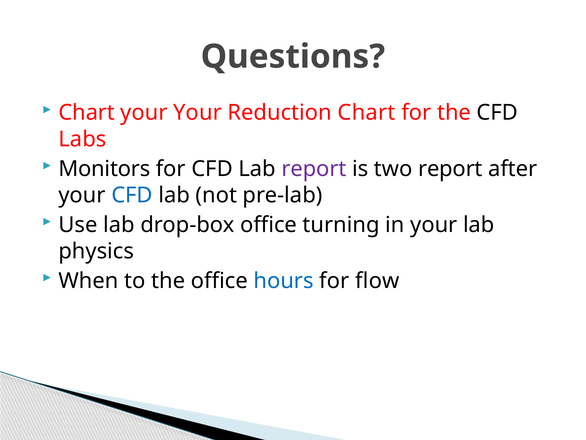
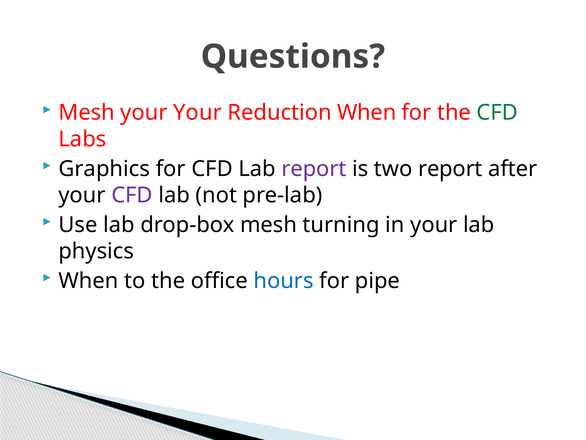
Chart: Chart -> Mesh (87, 113)
Reduction Chart: Chart -> When (367, 113)
CFD colour: black -> green (497, 113)
Monitors: Monitors -> Graphics (104, 169)
CFD colour: blue -> purple (132, 195)
drop-box office: office -> mesh (269, 225)
flow: flow -> pipe (377, 281)
